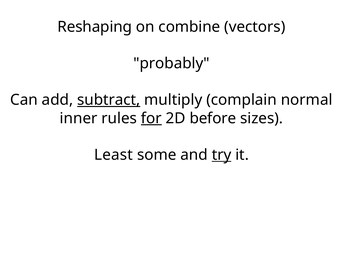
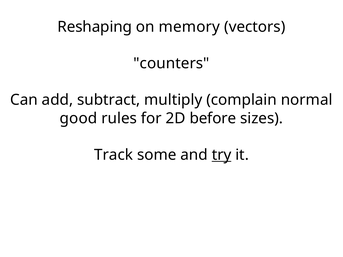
combine: combine -> memory (189, 27)
probably: probably -> counters (171, 63)
subtract underline: present -> none (109, 100)
inner: inner -> good (79, 118)
for underline: present -> none (151, 118)
Least: Least -> Track (114, 155)
